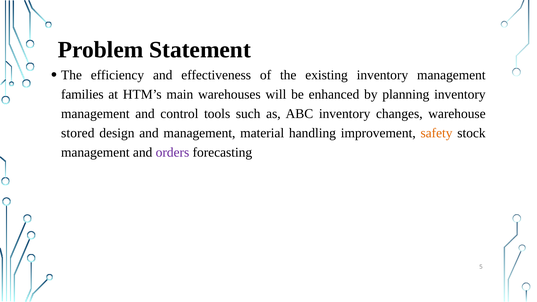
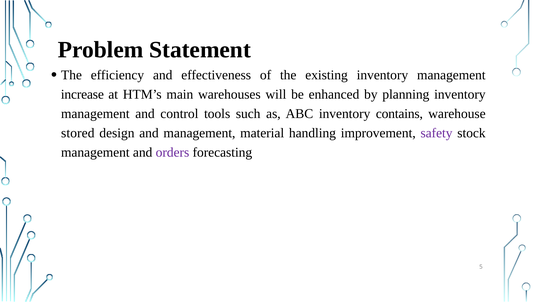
families: families -> increase (82, 95)
changes: changes -> contains (399, 114)
safety colour: orange -> purple (436, 133)
